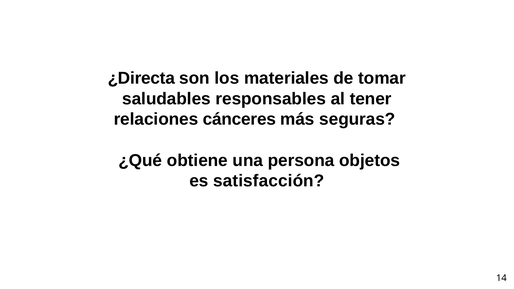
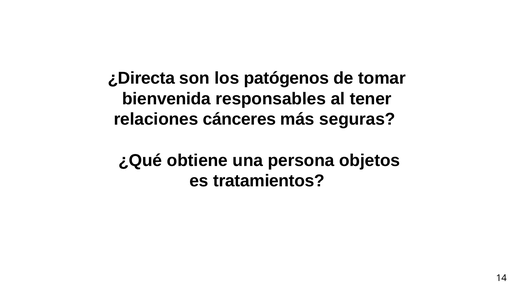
materiales: materiales -> patógenos (286, 78)
saludables: saludables -> bienvenida (167, 99)
satisfacción: satisfacción -> tratamientos (269, 181)
